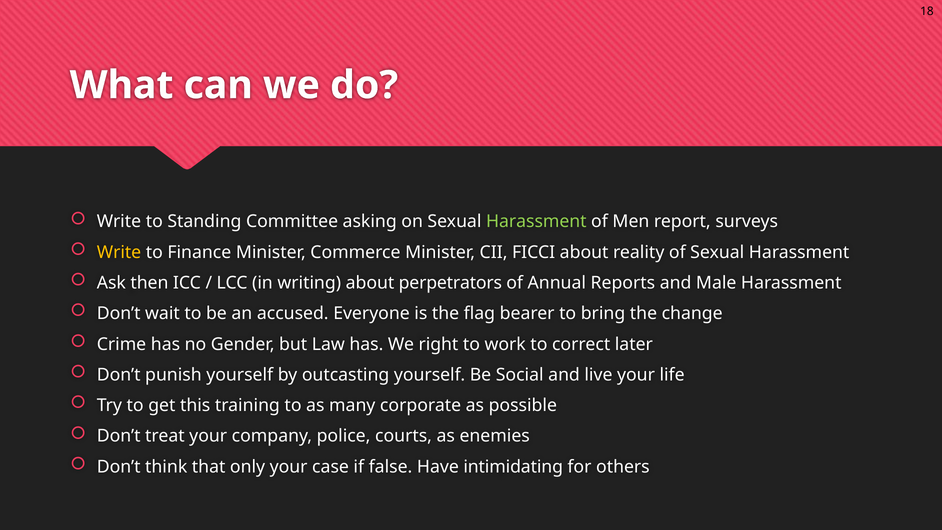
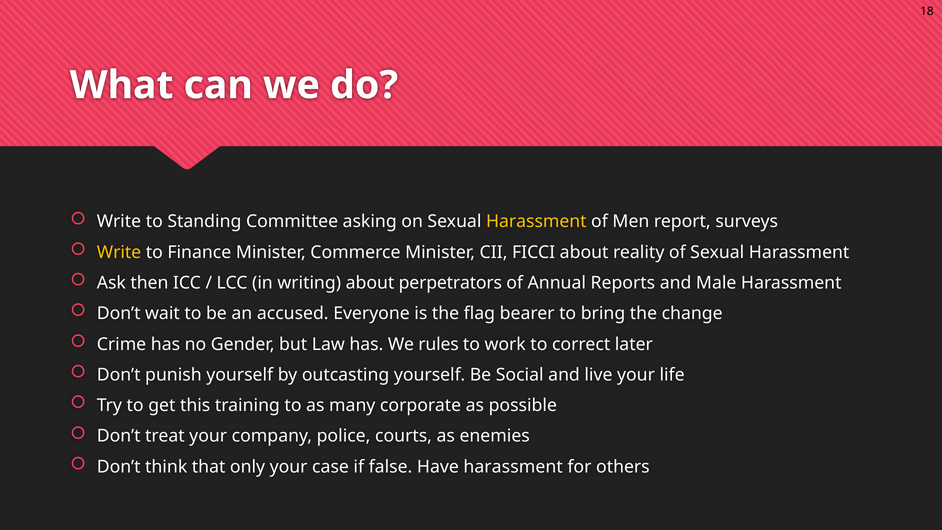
Harassment colour: light green -> yellow (536, 222)
right: right -> rules (439, 344)
Have intimidating: intimidating -> harassment (513, 467)
